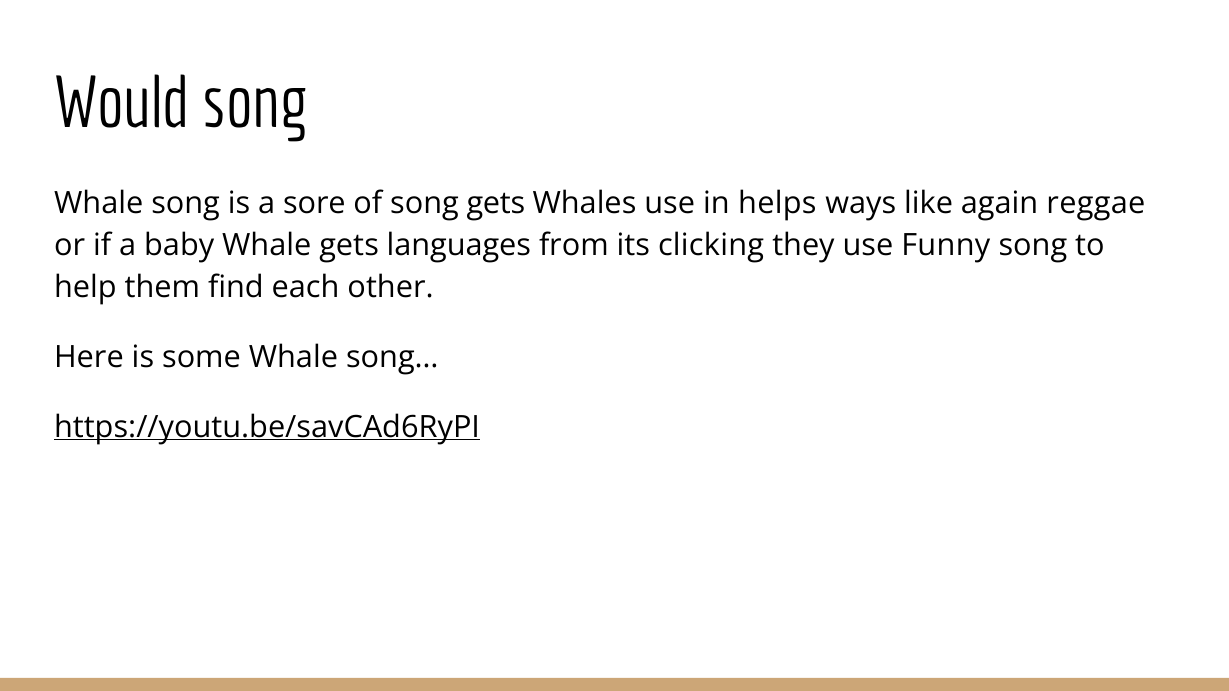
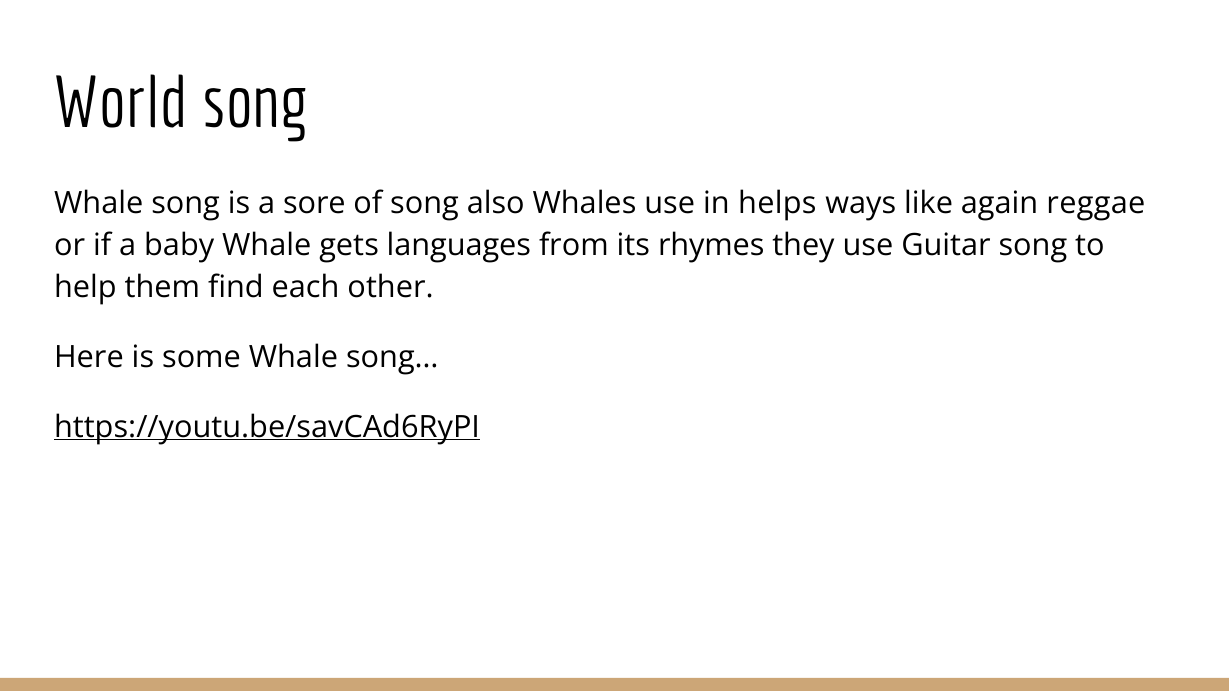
Would: Would -> World (121, 104)
song gets: gets -> also (496, 203)
clicking: clicking -> rhymes (711, 245)
Funny: Funny -> Guitar (946, 245)
